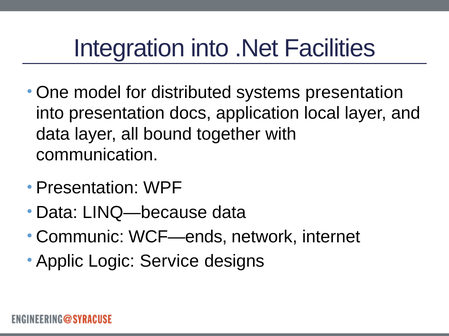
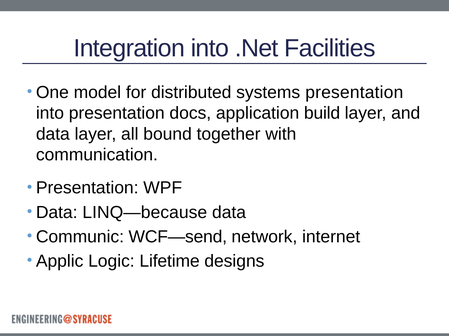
local: local -> build (322, 113)
WCF—ends: WCF—ends -> WCF—send (178, 237)
Service: Service -> Lifetime (170, 262)
